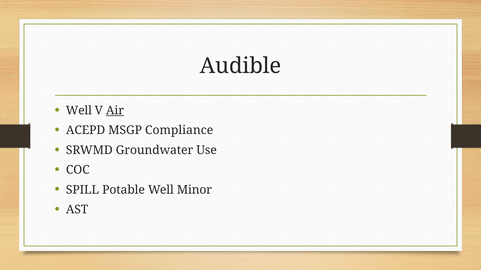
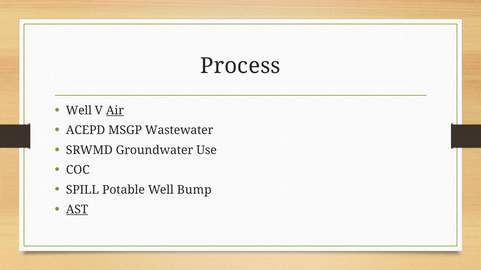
Audible: Audible -> Process (240, 66)
Compliance: Compliance -> Wastewater (179, 131)
Minor: Minor -> Bump (194, 190)
AST underline: none -> present (77, 210)
